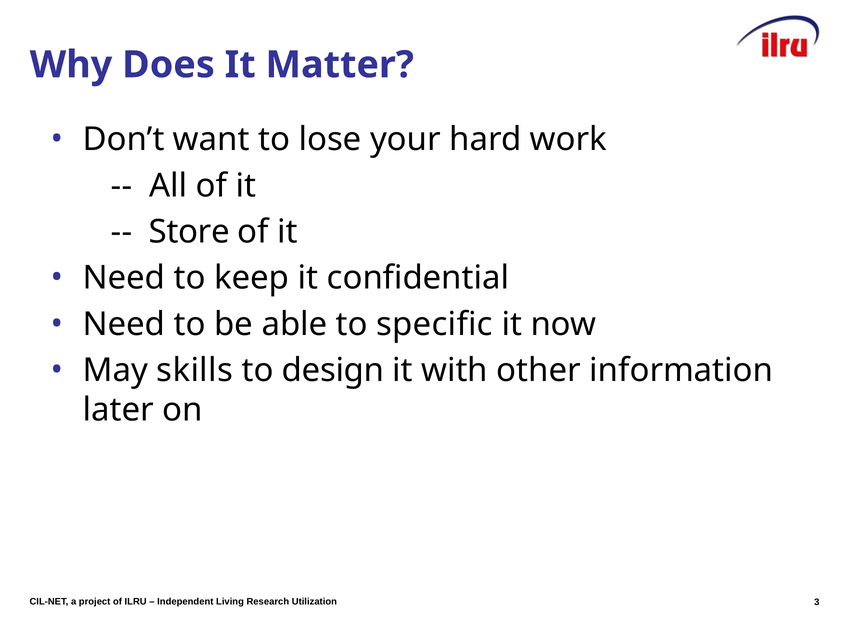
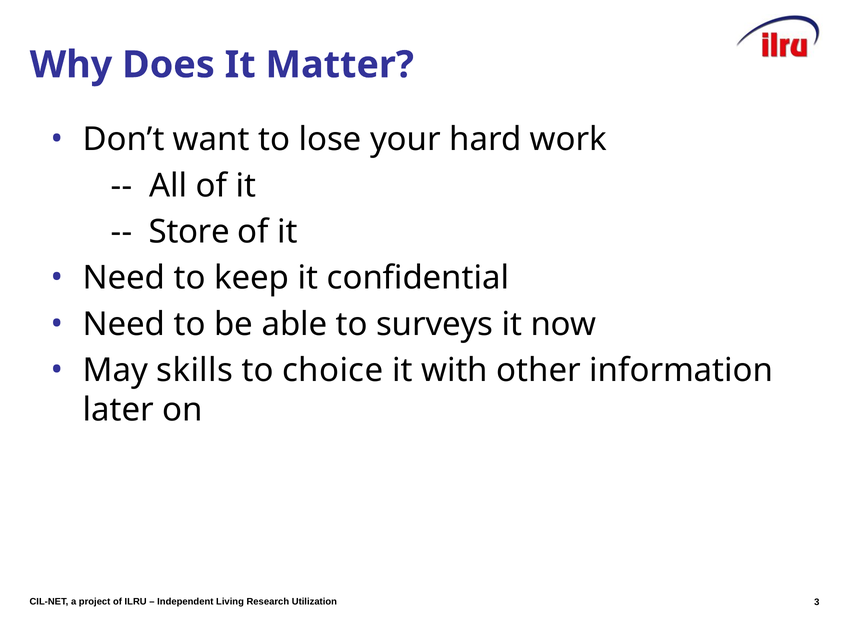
specific: specific -> surveys (435, 325)
design: design -> choice (333, 371)
